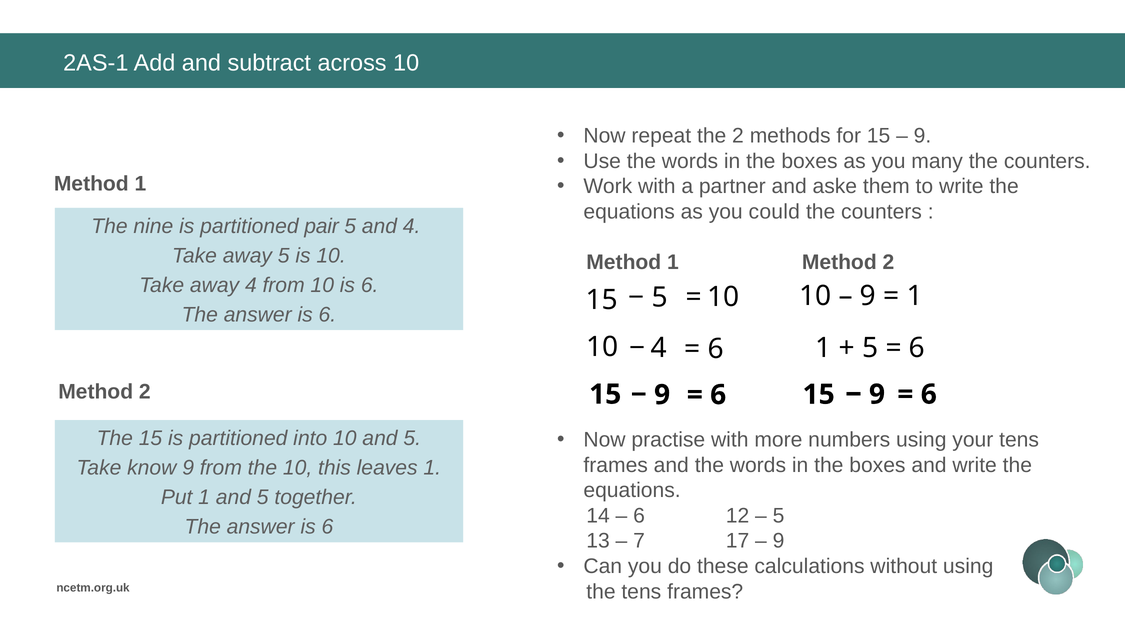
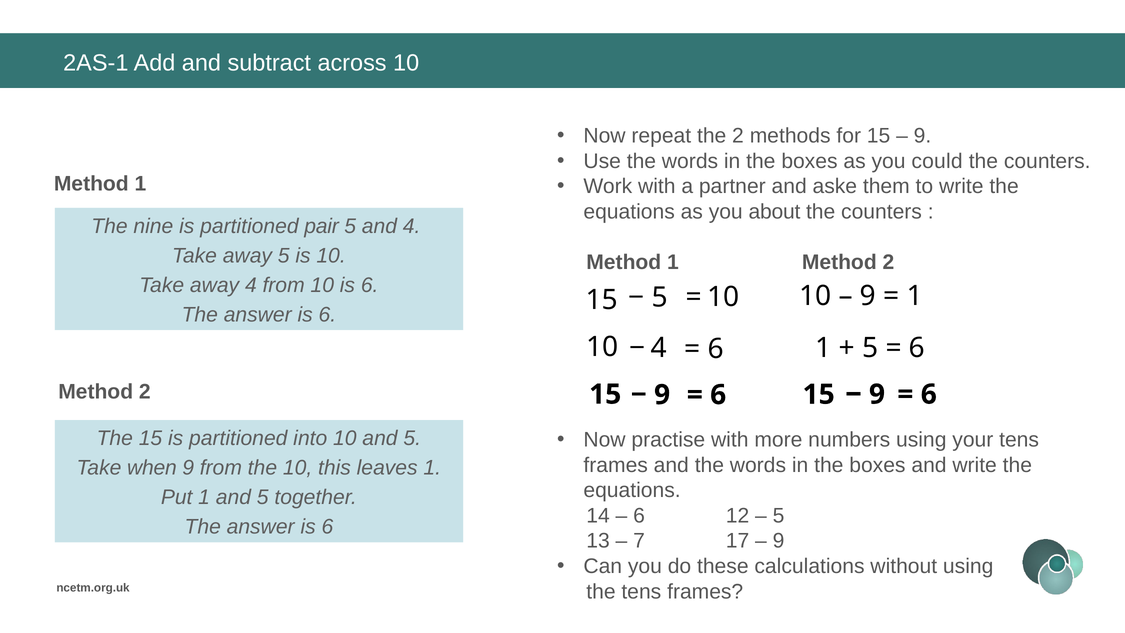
many: many -> could (937, 161)
could: could -> about (774, 212)
know: know -> when (152, 468)
